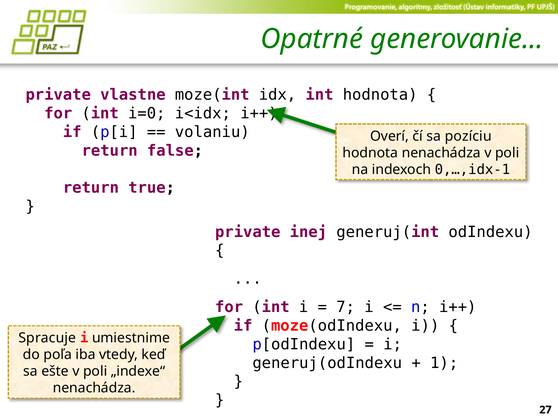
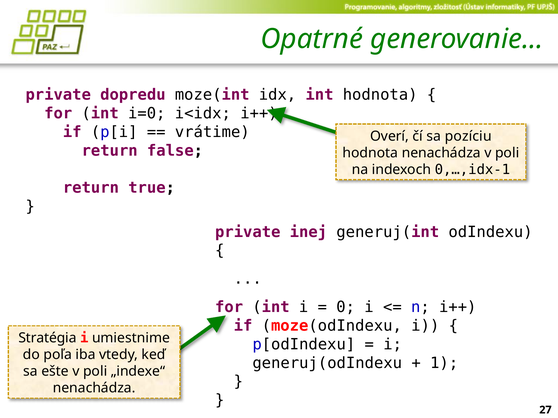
vlastne: vlastne -> dopredu (133, 95)
volaniu: volaniu -> vrátime (212, 132)
7: 7 -> 0 (346, 308)
Spracuje: Spracuje -> Stratégia (47, 338)
